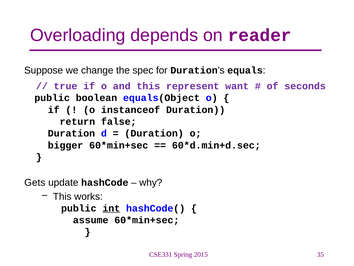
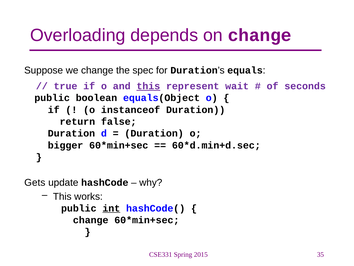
on reader: reader -> change (260, 35)
this underline: none -> present (148, 86)
want: want -> wait (237, 86)
assume: assume -> change (91, 220)
